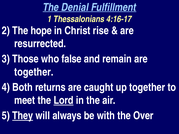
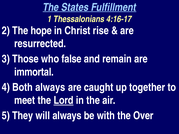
Denial: Denial -> States (75, 7)
together: together -> immortal (34, 72)
Both returns: returns -> always (50, 87)
They underline: present -> none (23, 116)
